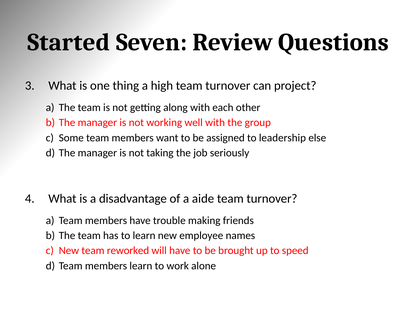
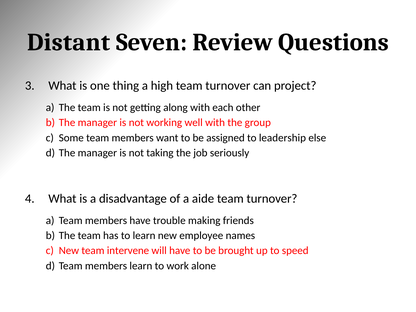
Started: Started -> Distant (69, 42)
reworked: reworked -> intervene (128, 251)
